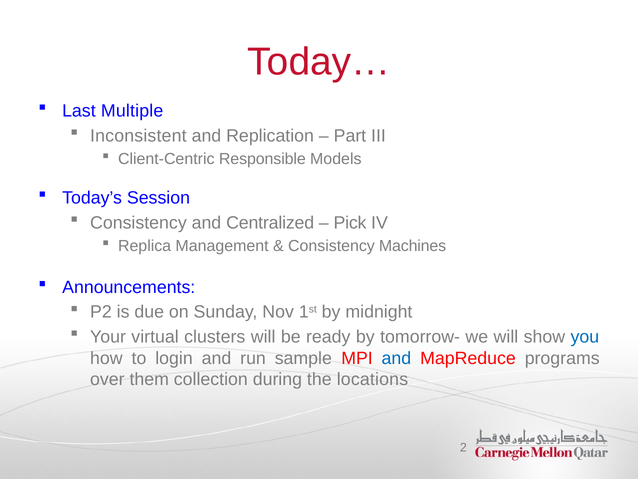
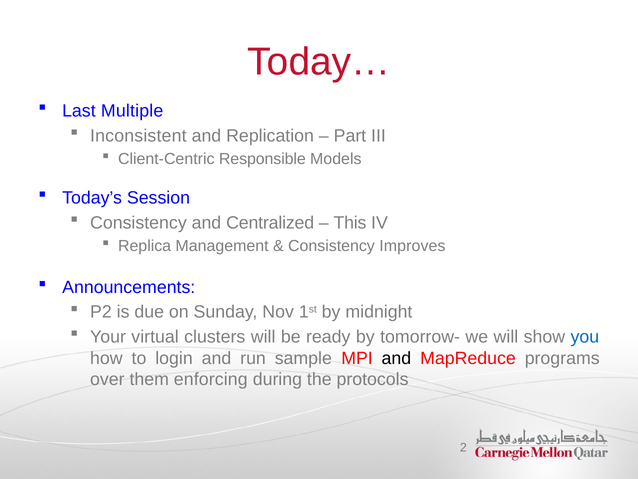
Pick: Pick -> This (350, 222)
Machines: Machines -> Improves (412, 246)
and colour: blue -> black (396, 358)
collection: collection -> enforcing (211, 379)
locations: locations -> protocols (373, 379)
